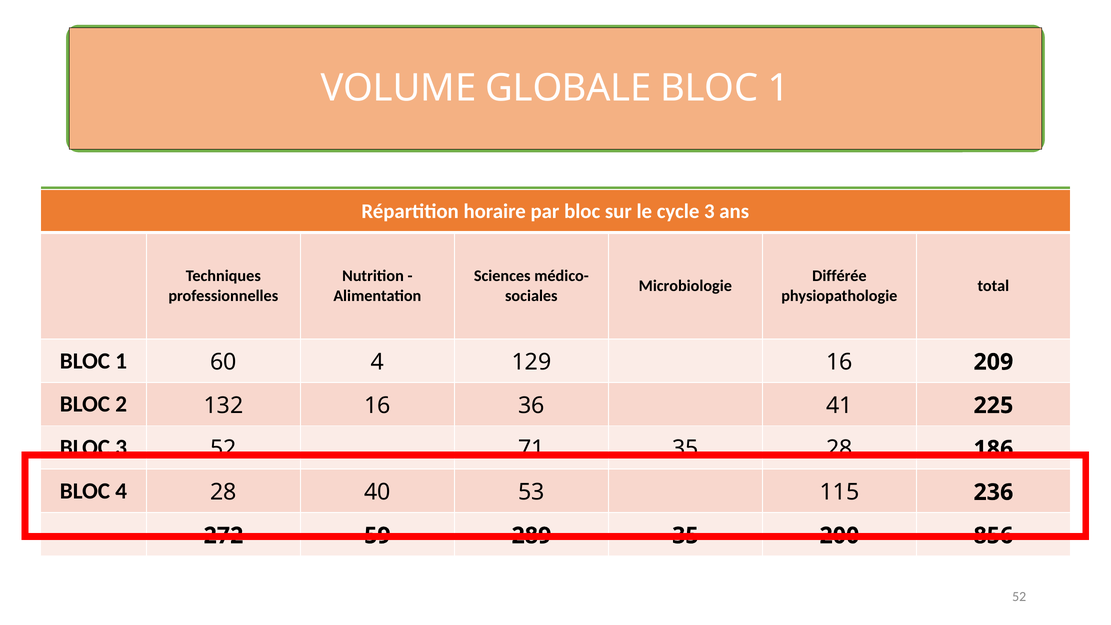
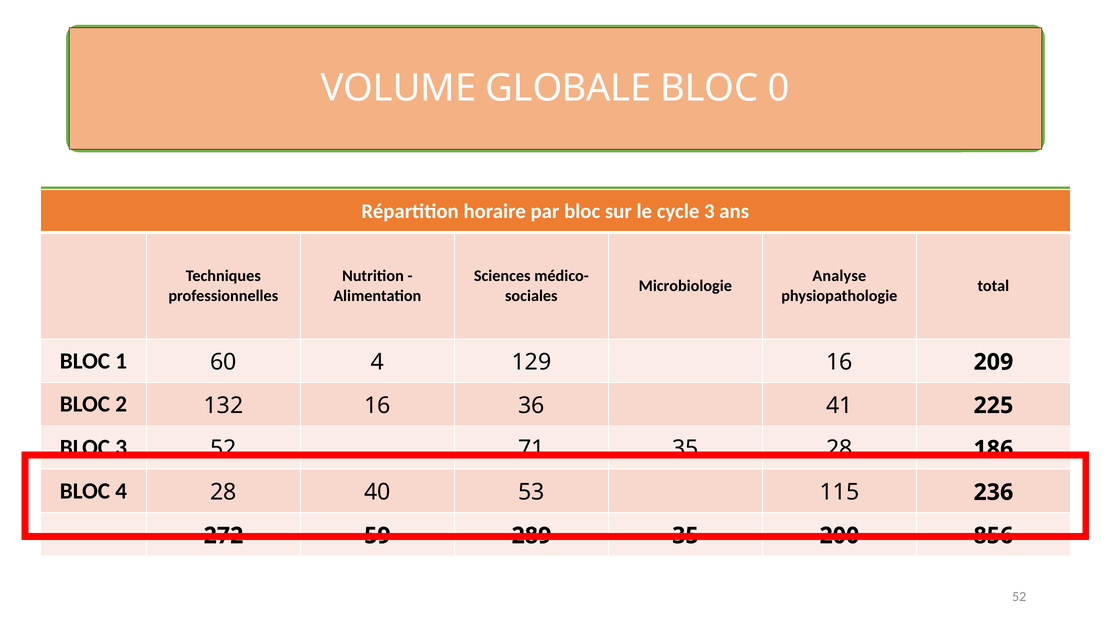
1: 1 -> 0 (779, 88)
Différée: Différée -> Analyse (839, 276)
